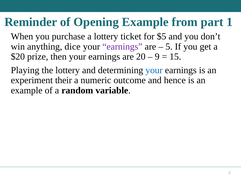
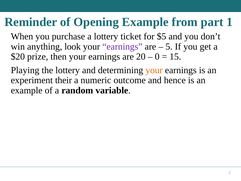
dice: dice -> look (73, 46)
9: 9 -> 0 (157, 57)
your colour: blue -> orange (154, 70)
